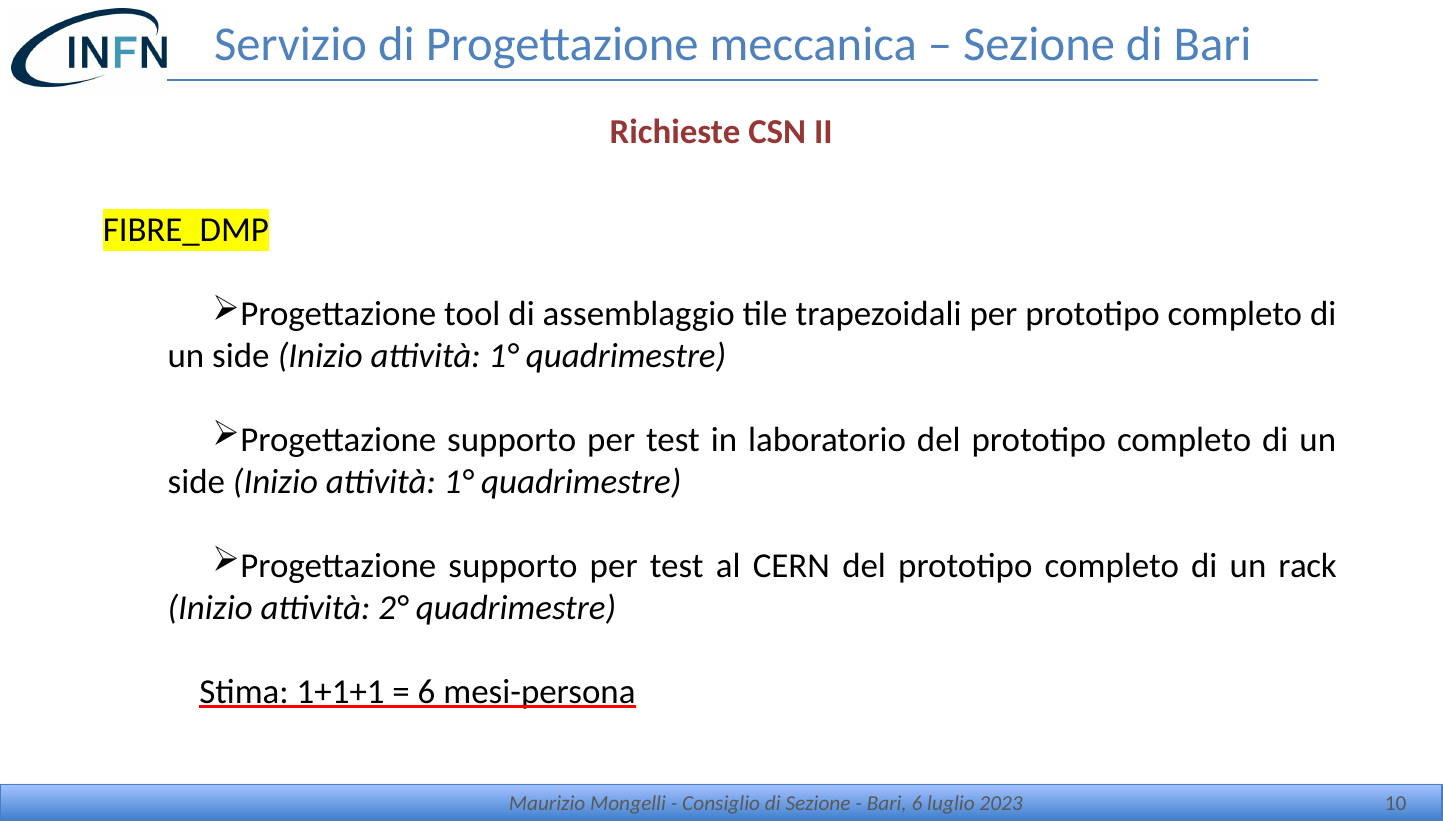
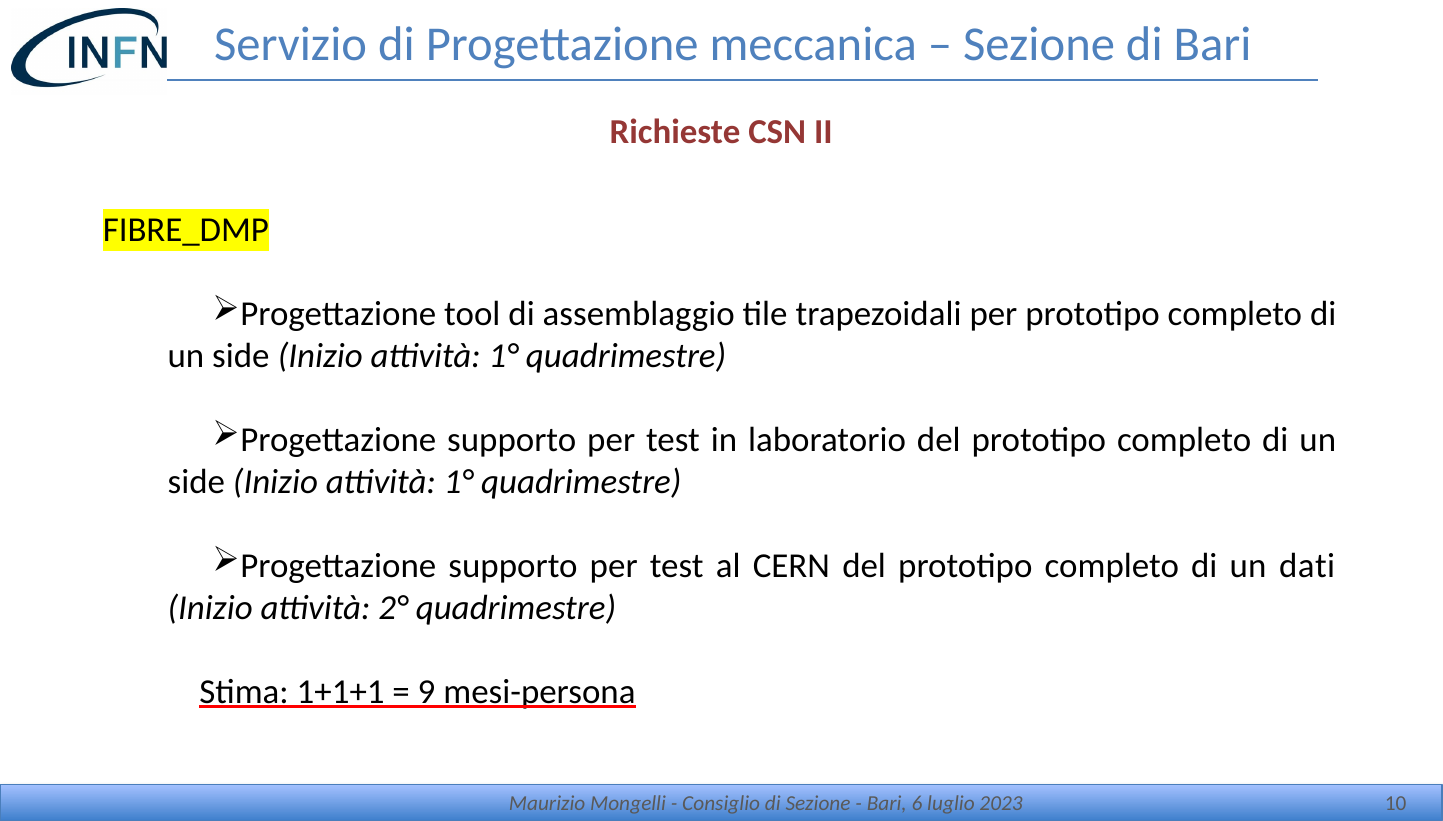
rack: rack -> dati (1307, 566)
6: 6 -> 9 (427, 691)
